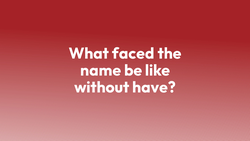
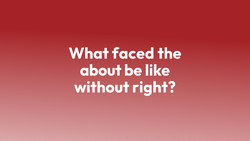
name: name -> about (101, 70)
have: have -> right (154, 87)
